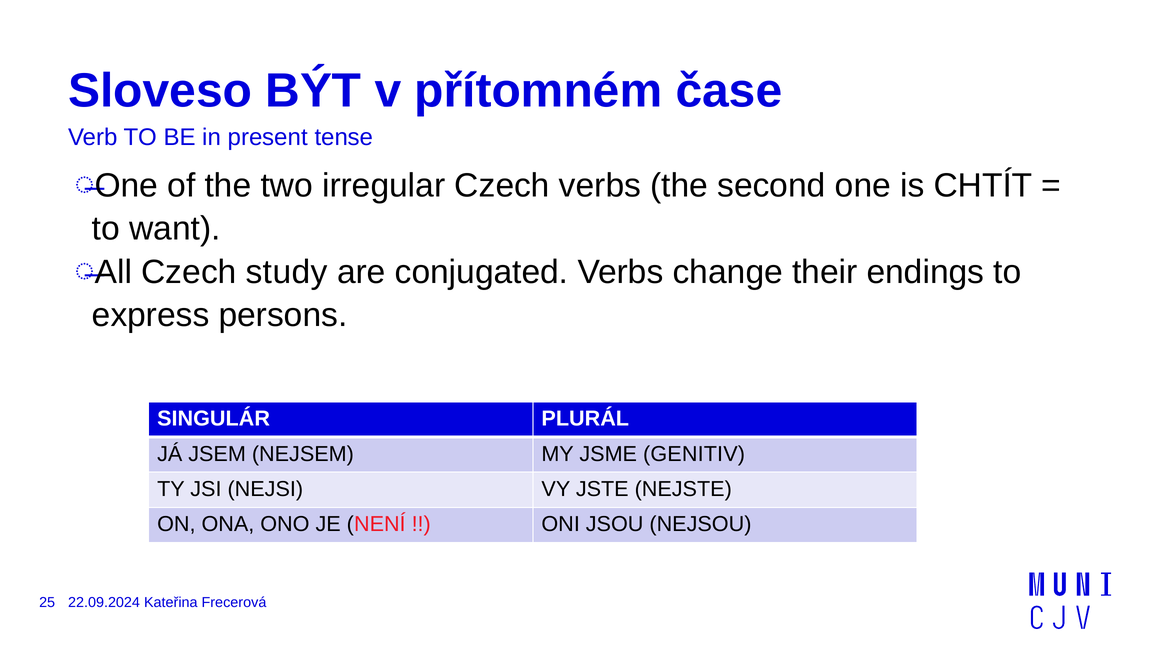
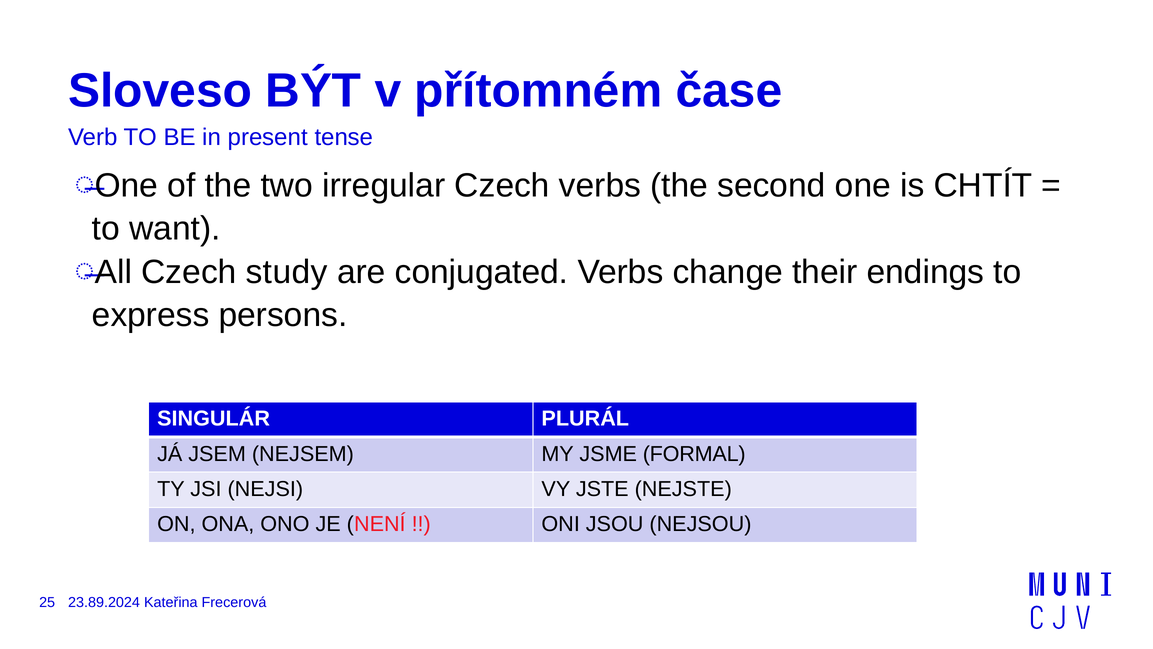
GENITIV: GENITIV -> FORMAL (694, 454)
22.09.2024: 22.09.2024 -> 23.89.2024 (104, 602)
